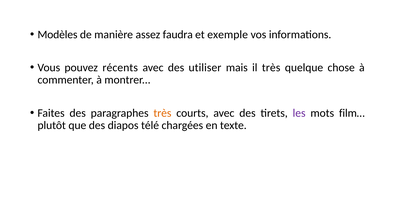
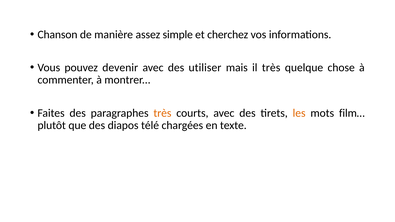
Modèles: Modèles -> Chanson (57, 35)
faudra: faudra -> simple (178, 35)
exemple: exemple -> cherchez (228, 35)
récents: récents -> devenir (120, 68)
les colour: purple -> orange (299, 113)
